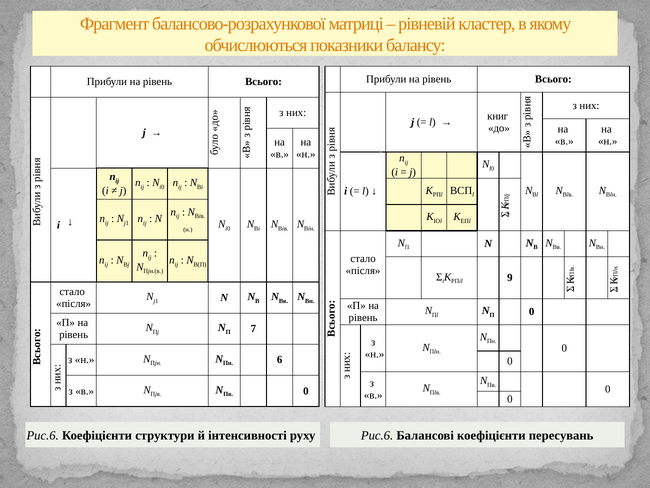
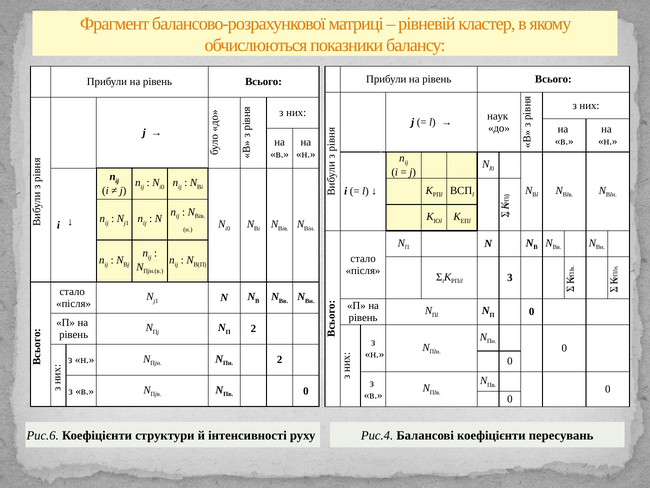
книг: книг -> наук (498, 116)
9: 9 -> 3 (510, 278)
П 7: 7 -> 2 (253, 328)
6: 6 -> 2 (280, 359)
руху Рис.6: Рис.6 -> Рис.4 (377, 435)
